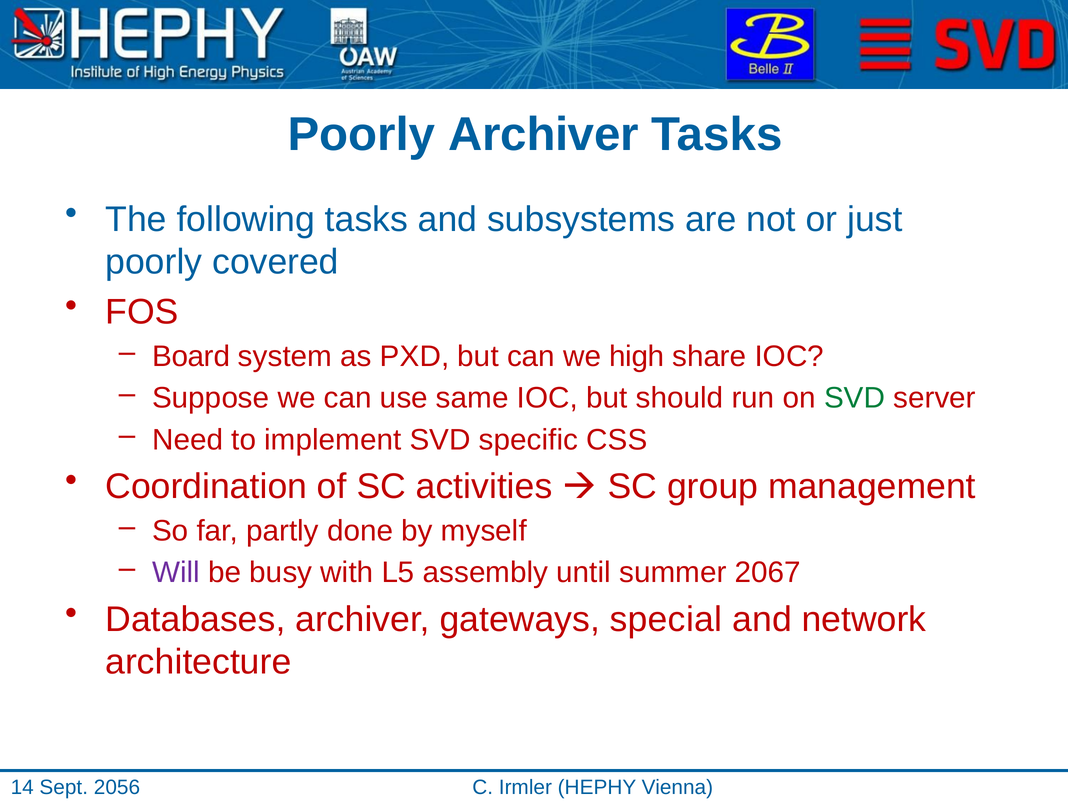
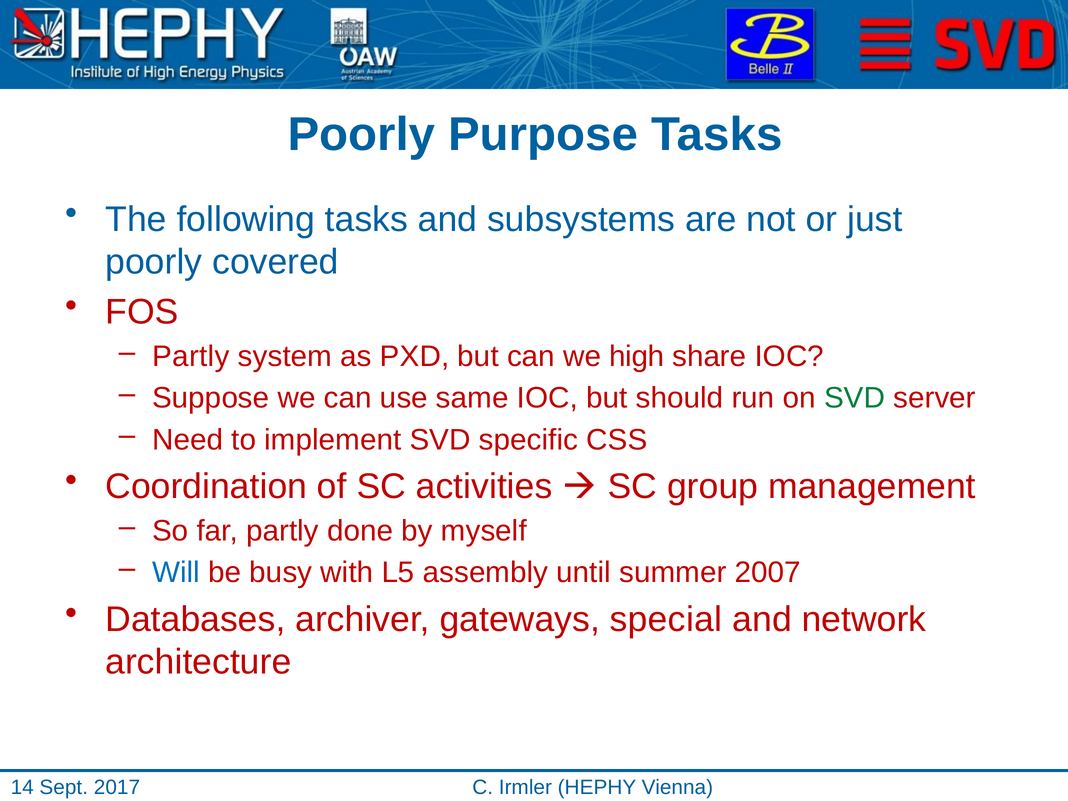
Poorly Archiver: Archiver -> Purpose (543, 135)
Board: Board -> Partly (191, 357)
Will colour: purple -> blue (176, 573)
2067: 2067 -> 2007 (768, 573)
2056: 2056 -> 2017 (117, 787)
